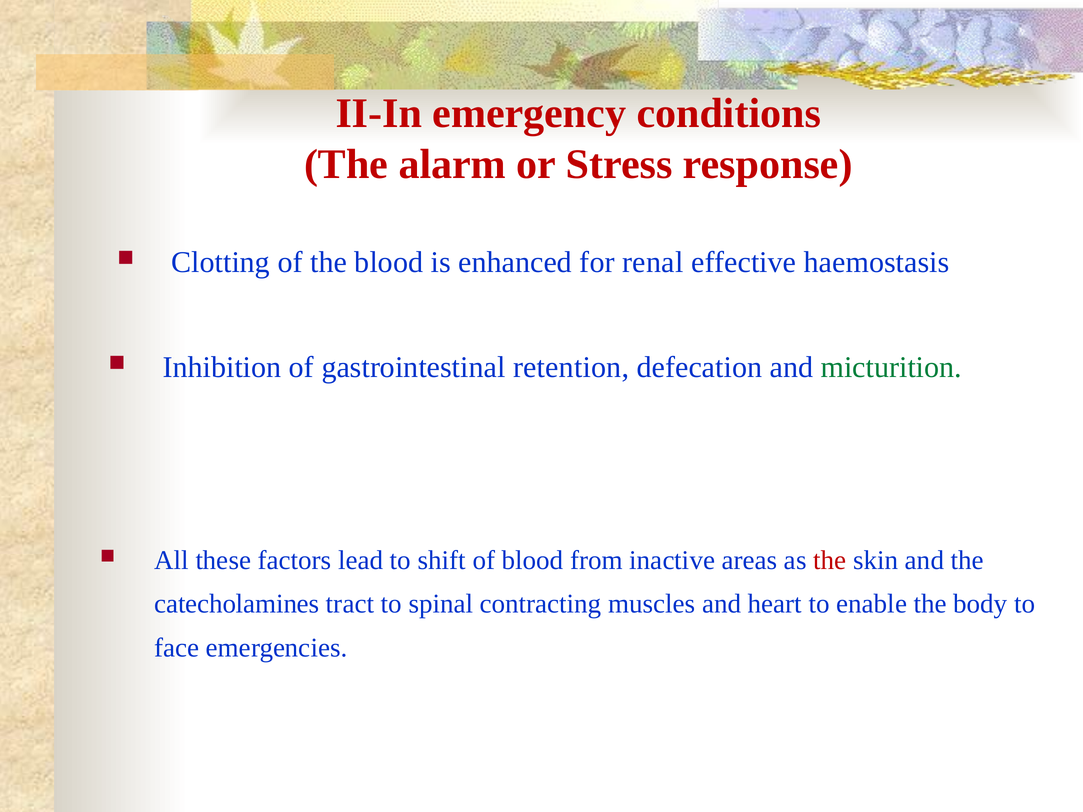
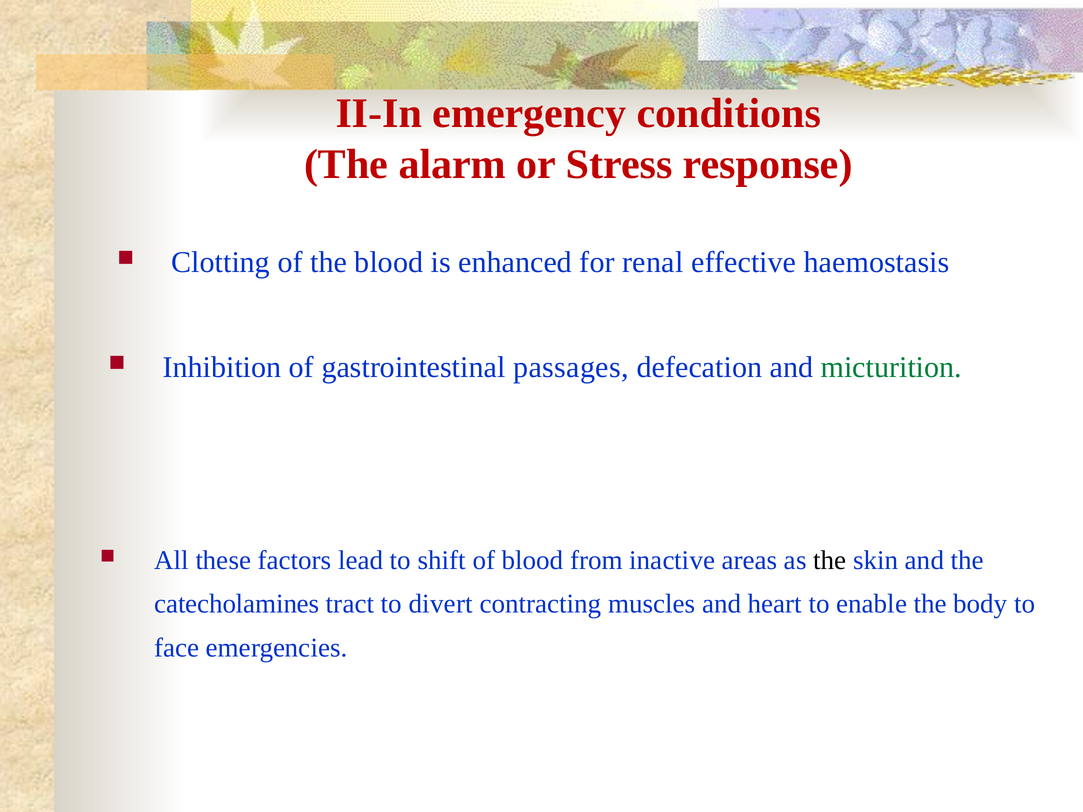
retention: retention -> passages (571, 368)
the colour: red -> black (830, 560)
spinal: spinal -> divert (441, 604)
